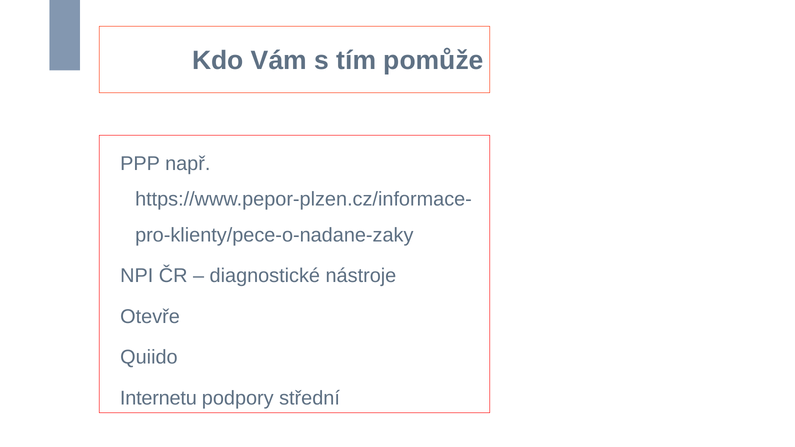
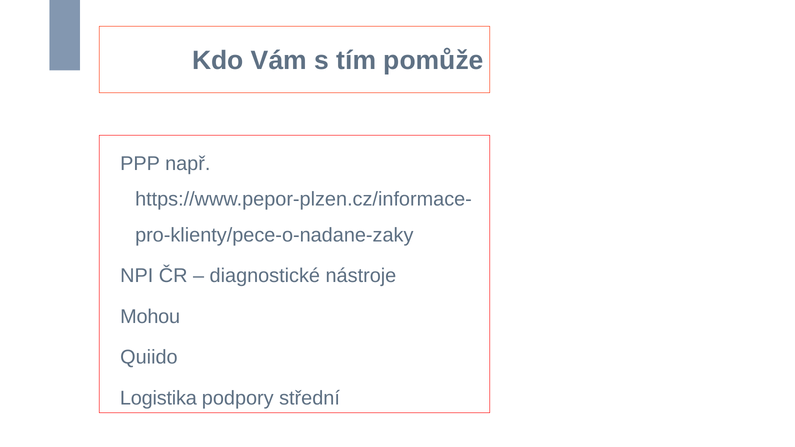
Otevře: Otevře -> Mohou (150, 317)
Internetu: Internetu -> Logistika (158, 398)
